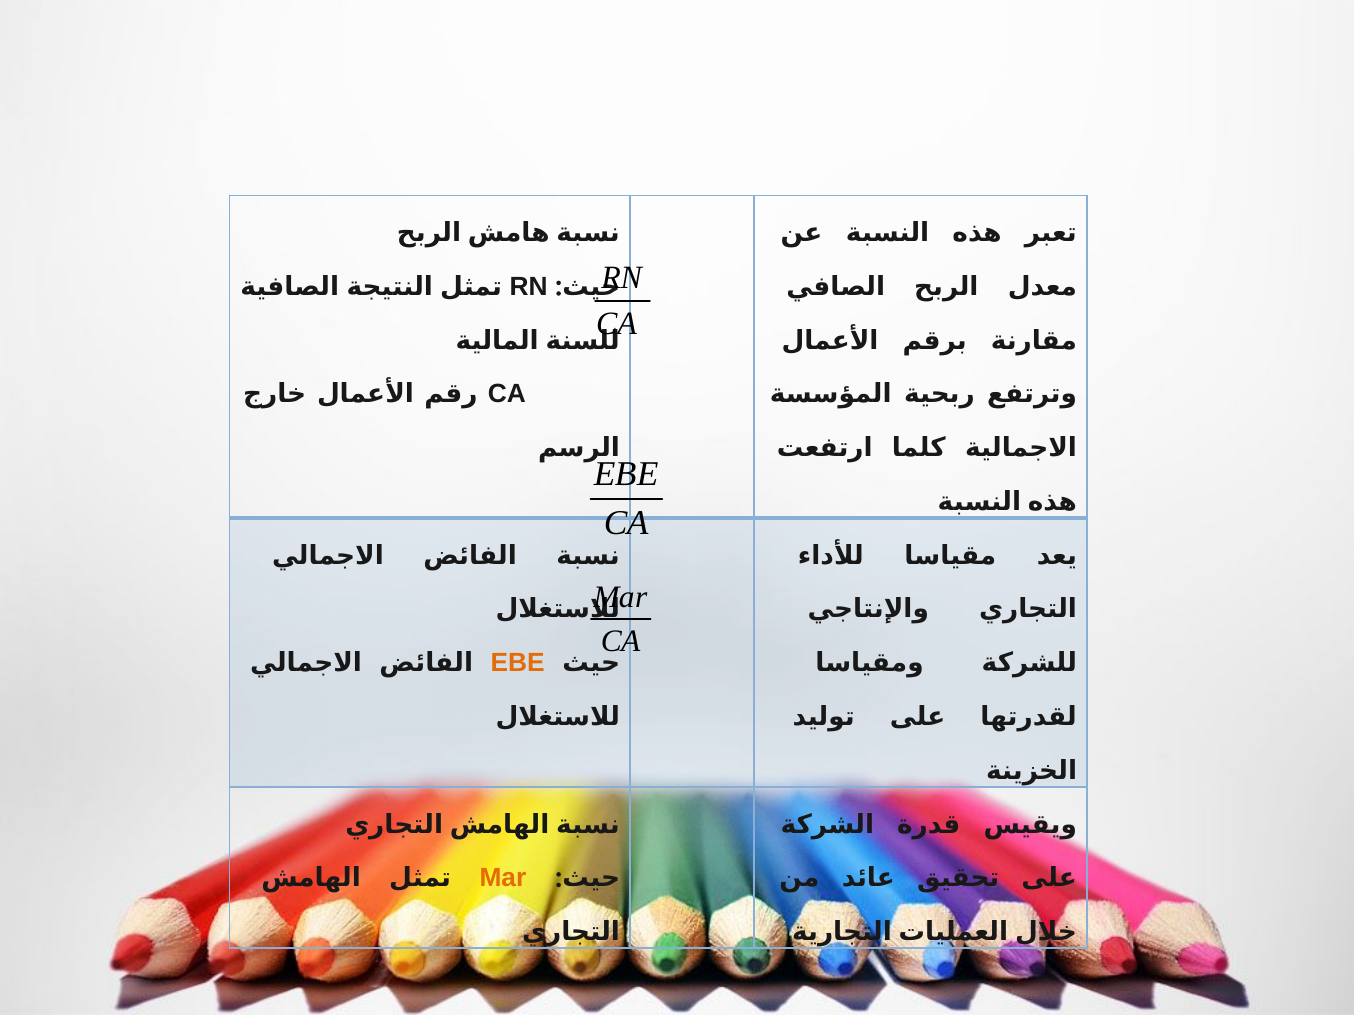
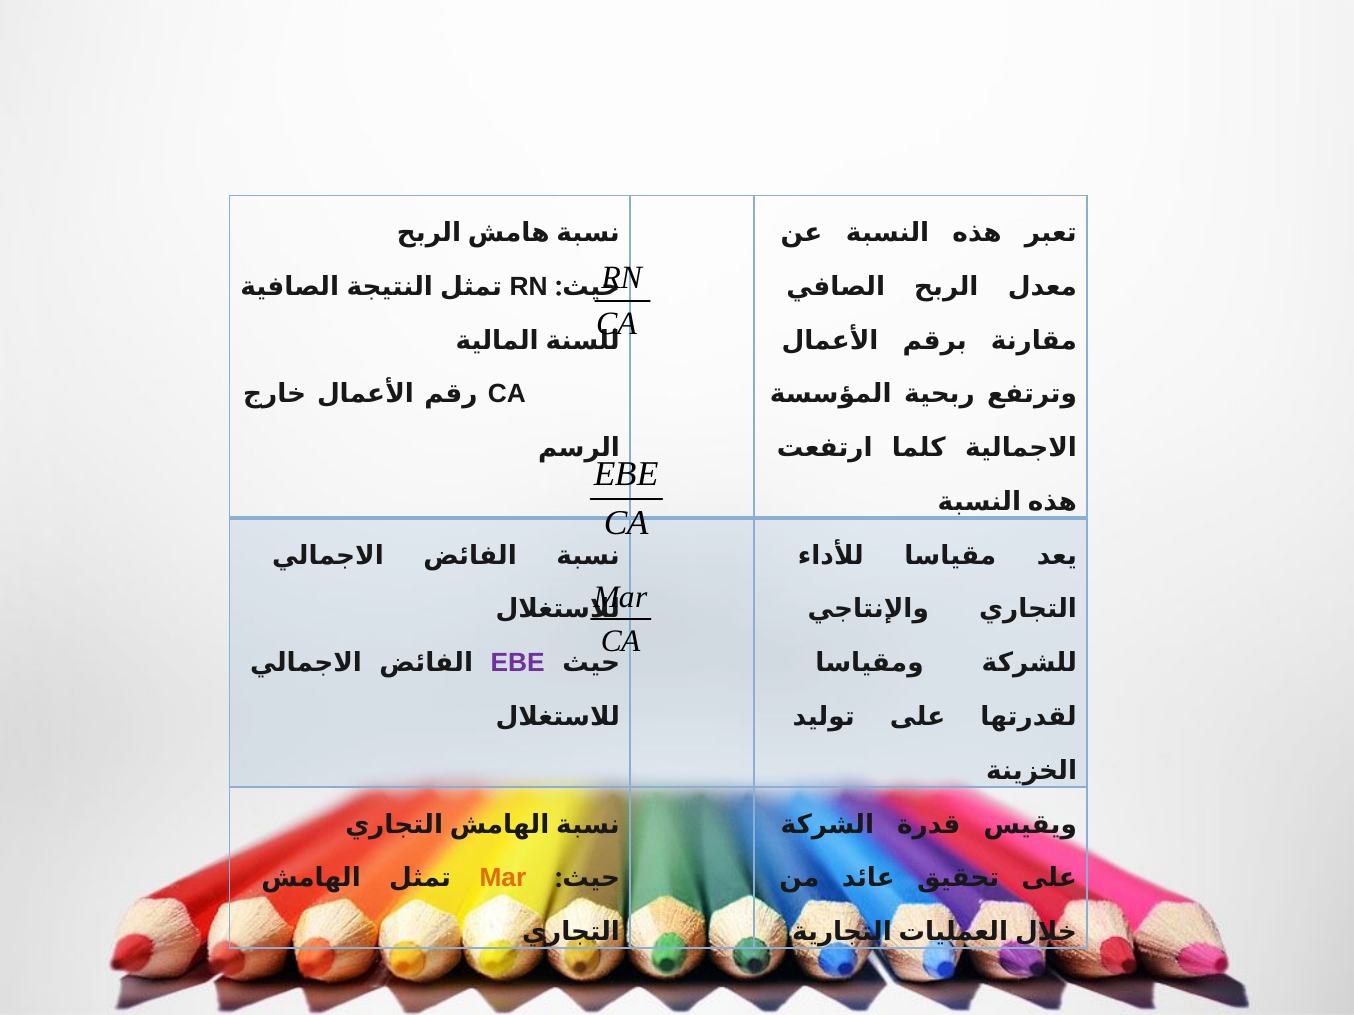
EBE colour: orange -> purple (518, 663)
